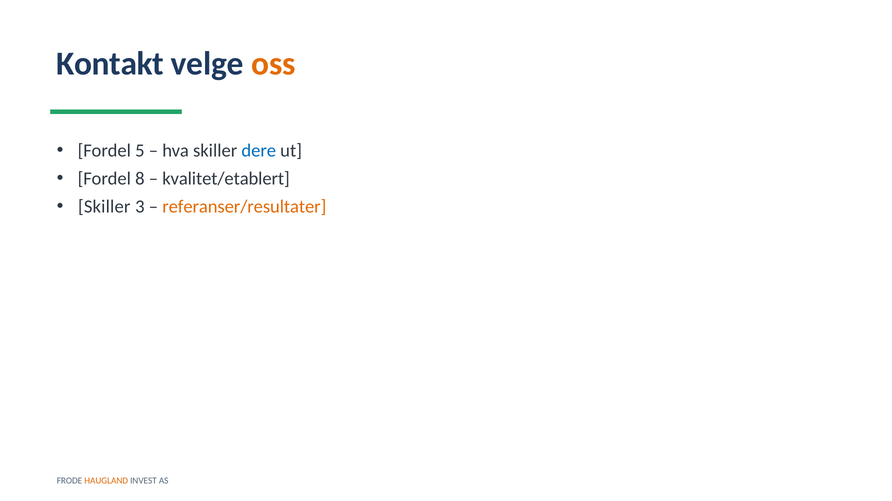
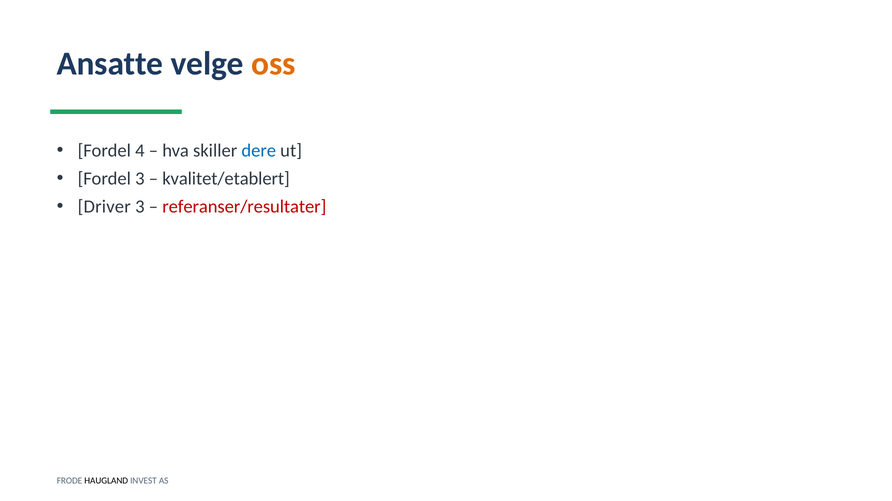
Kontakt: Kontakt -> Ansatte (110, 64)
5: 5 -> 4 (140, 151)
Fordel 8: 8 -> 3 (140, 179)
Skiller: Skiller -> Driver (104, 207)
referanser/resultater colour: orange -> red (244, 207)
HAUGLAND colour: orange -> black (106, 481)
